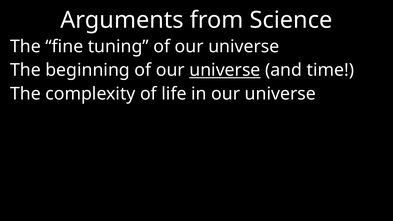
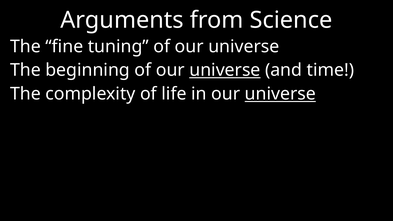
universe underline: none -> present (280, 94)
